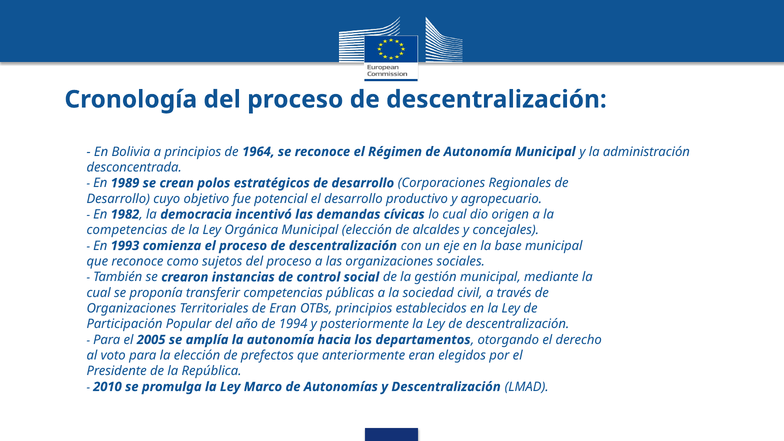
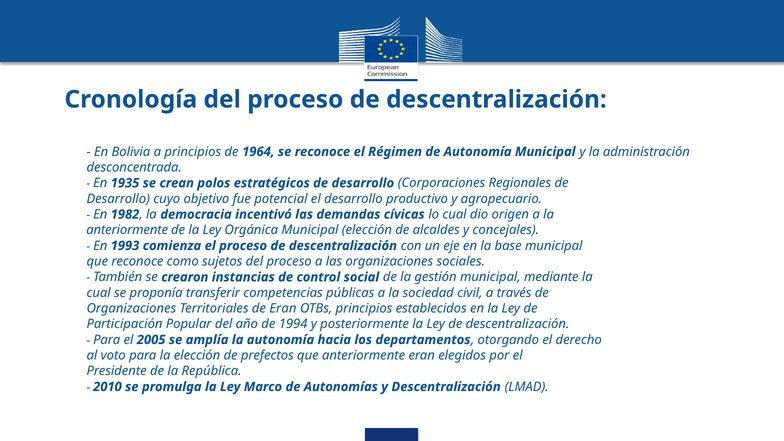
1989: 1989 -> 1935 (125, 183)
competencias: competencias -> anteriormente (127, 230)
